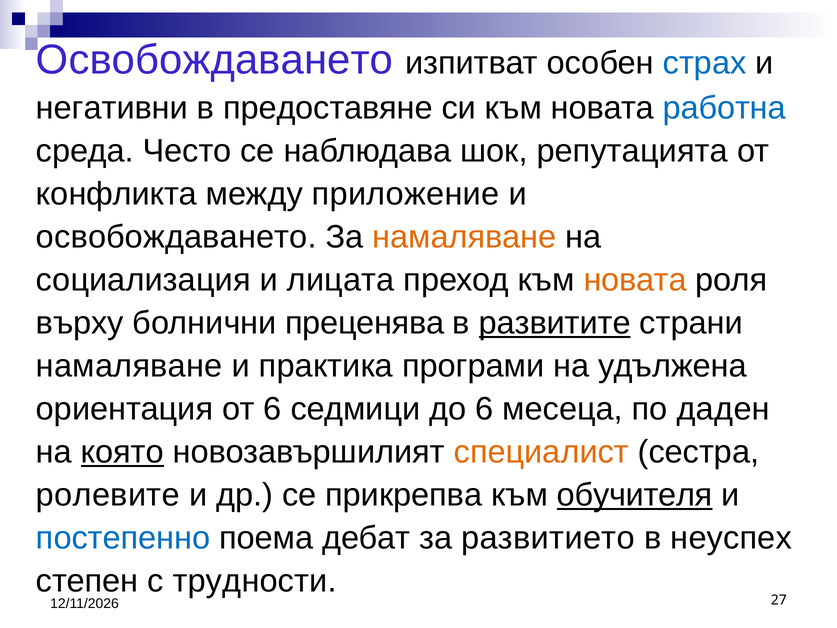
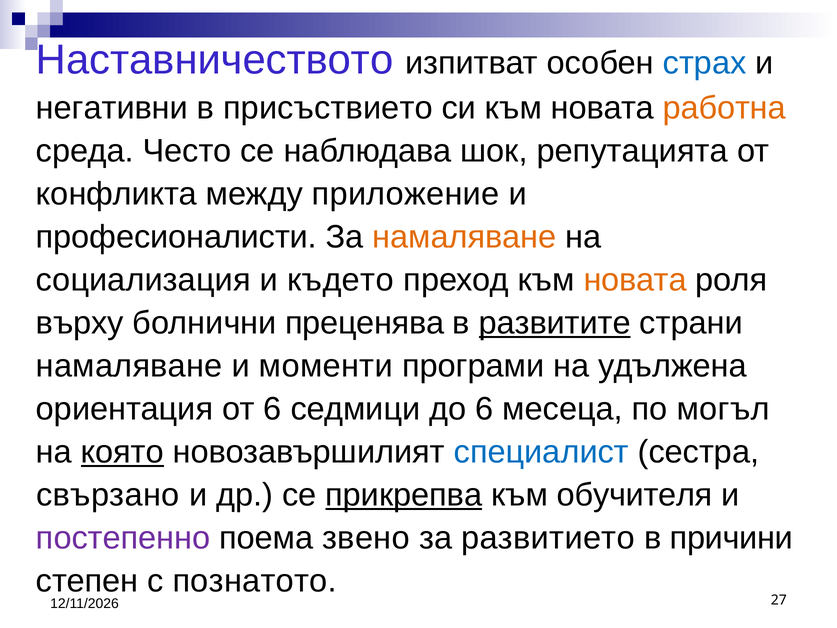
Освобождаването: Освобождаването -> Наставничеството (215, 60)
предоставяне: предоставяне -> присъствието (328, 108)
работна colour: blue -> orange (724, 108)
освобождаването: освобождаването -> професионалисти (176, 237)
лицата: лицата -> където (341, 280)
практика: практика -> моменти (326, 366)
даден: даден -> могъл (723, 409)
специалист colour: orange -> blue (541, 452)
ролевите: ролевите -> свързано (108, 495)
прикрепва underline: none -> present (404, 495)
обучителя underline: present -> none (635, 495)
постепенно colour: blue -> purple (123, 538)
дебат: дебат -> звено (366, 538)
неуспех: неуспех -> причини (731, 538)
трудности: трудности -> познатото (255, 581)
